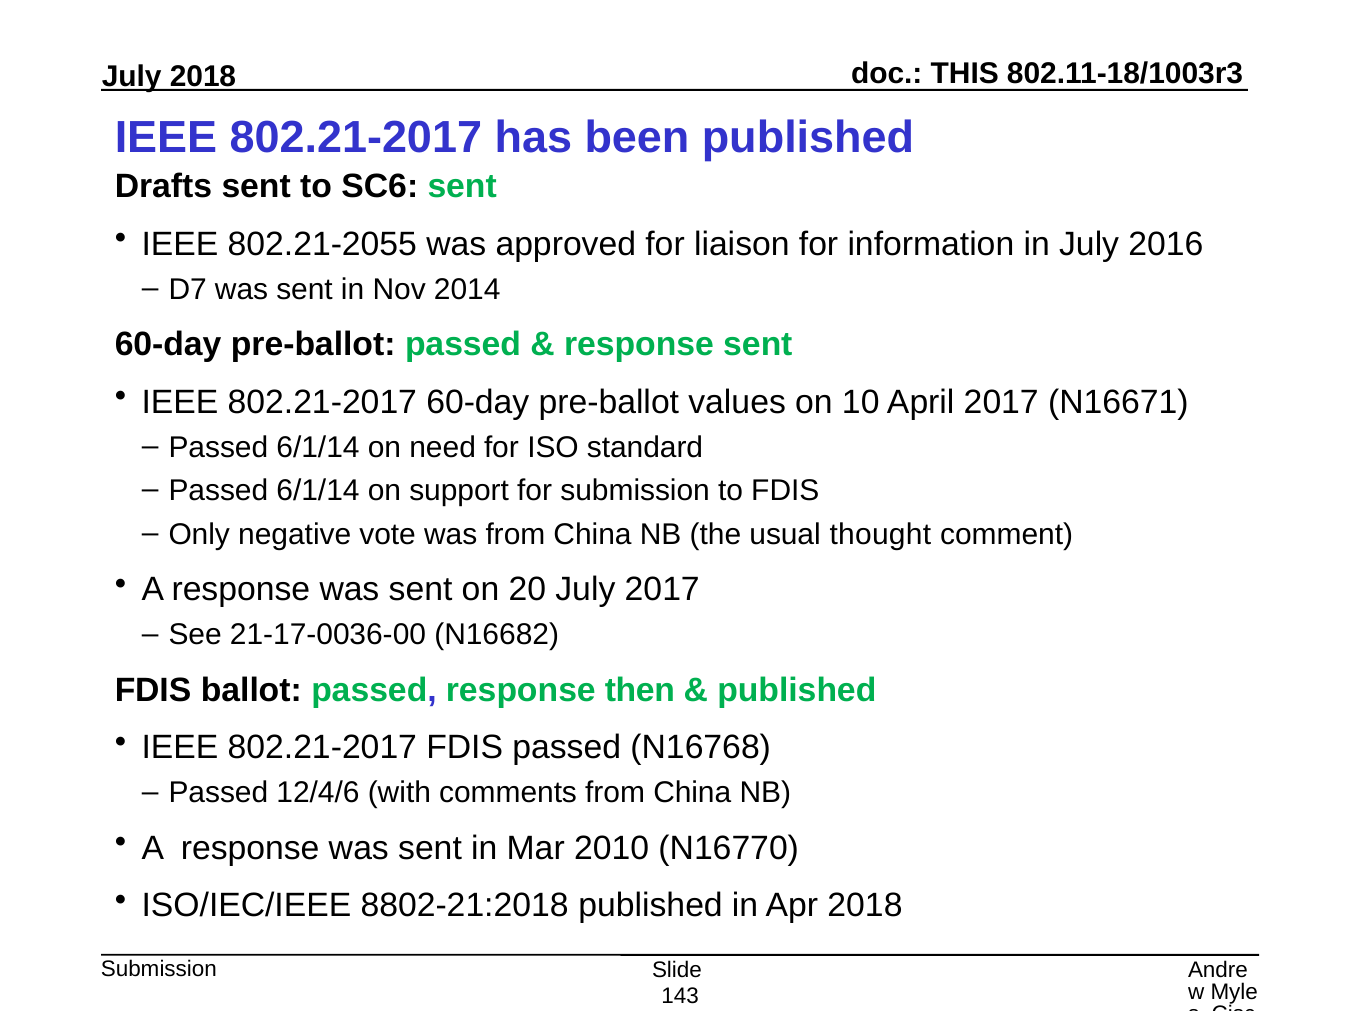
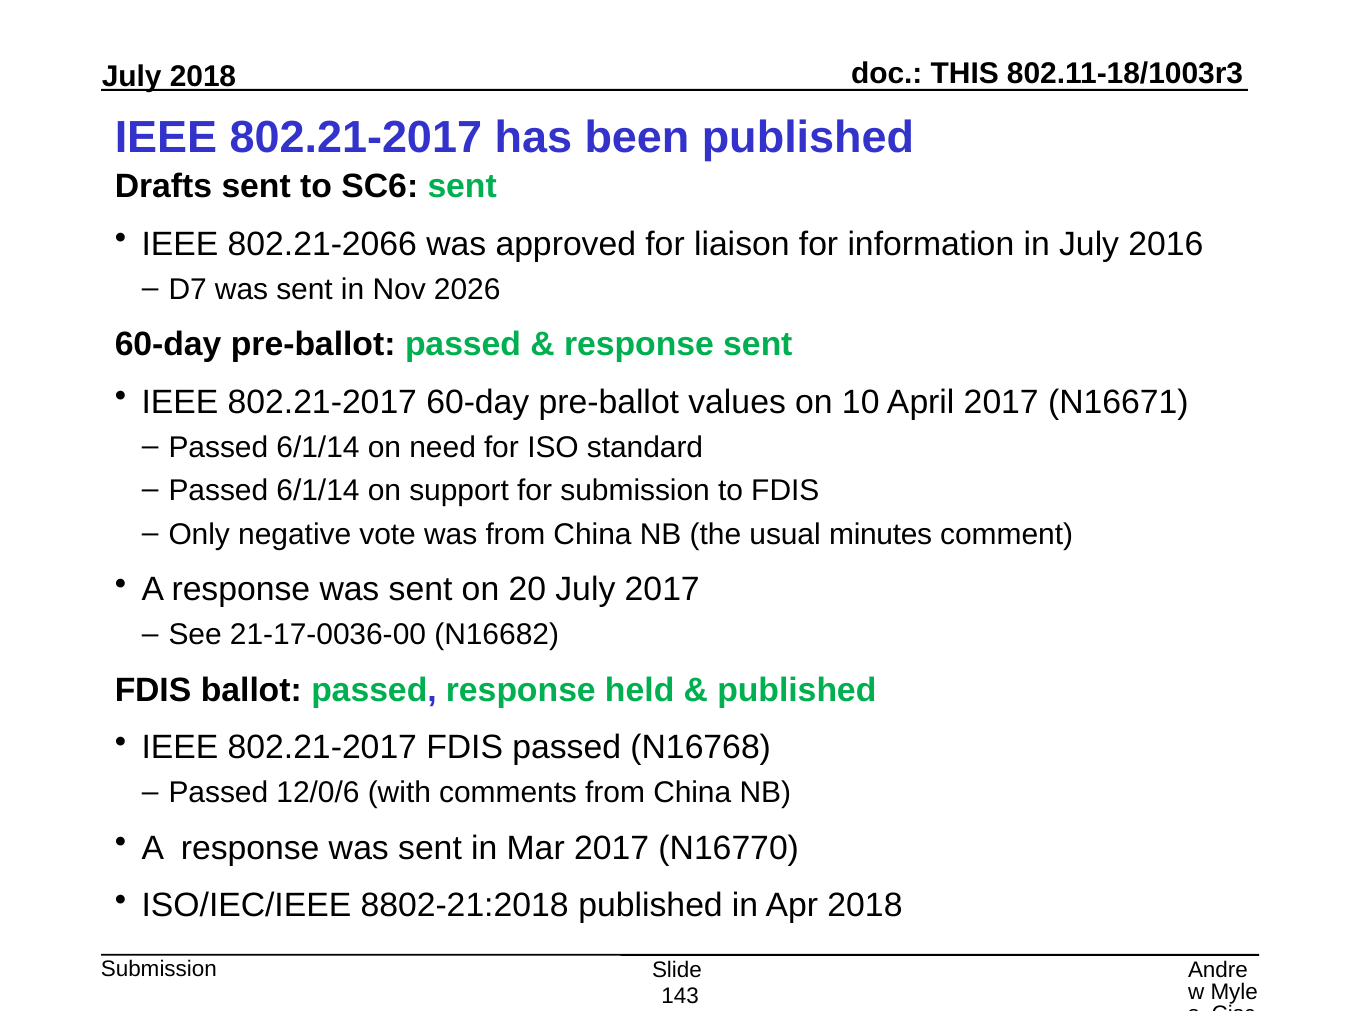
802.21-2055: 802.21-2055 -> 802.21-2066 (322, 244)
2014: 2014 -> 2026 (467, 290)
thought: thought -> minutes (881, 535)
then: then -> held (640, 691)
12/4/6: 12/4/6 -> 12/0/6 (318, 794)
Mar 2010: 2010 -> 2017 (612, 849)
